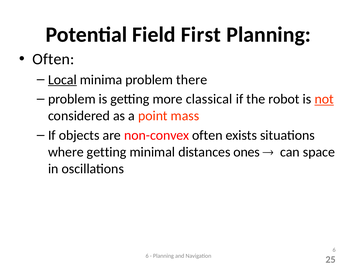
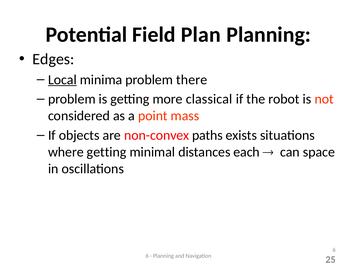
First: First -> Plan (201, 35)
Often: Often -> Edges (53, 59)
not underline: present -> none (324, 99)
non-convex often: often -> paths (207, 135)
ones: ones -> each (247, 152)
